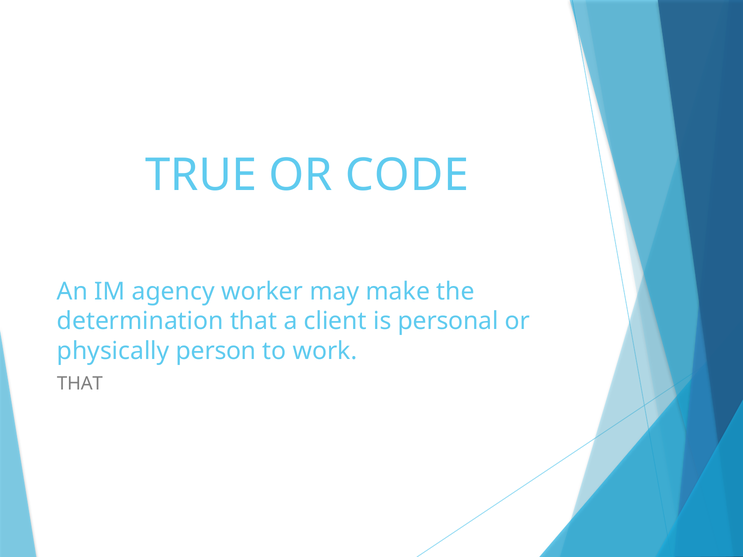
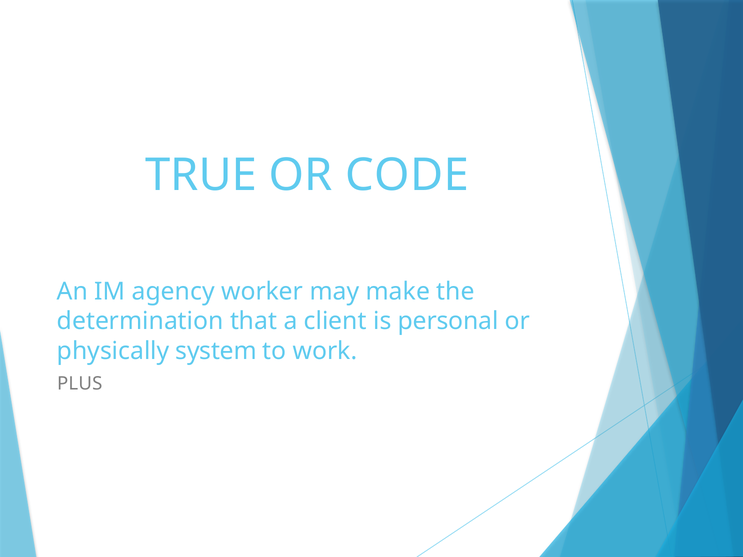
person: person -> system (216, 351)
THAT: THAT -> PLUS (80, 384)
